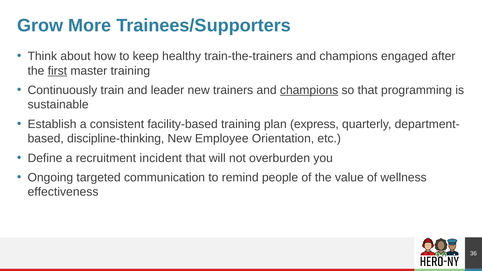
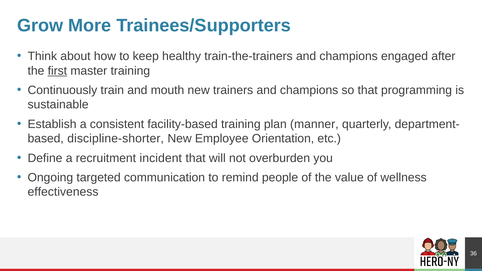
leader: leader -> mouth (168, 90)
champions underline: present -> none (309, 90)
express: express -> manner (314, 124)
discipline-thinking: discipline-thinking -> discipline-shorter (116, 139)
